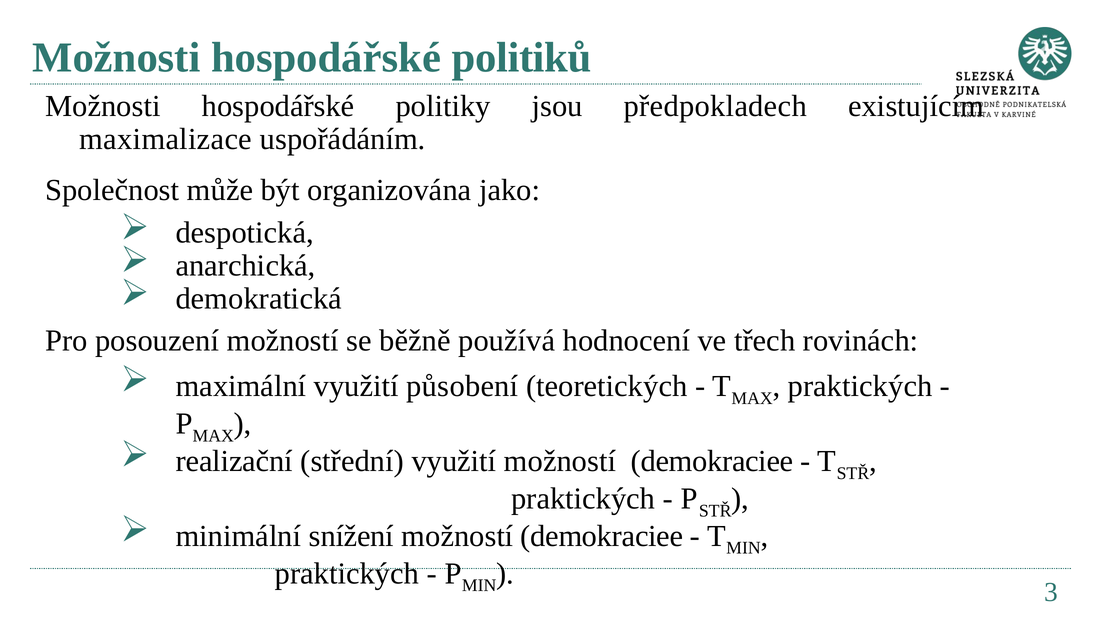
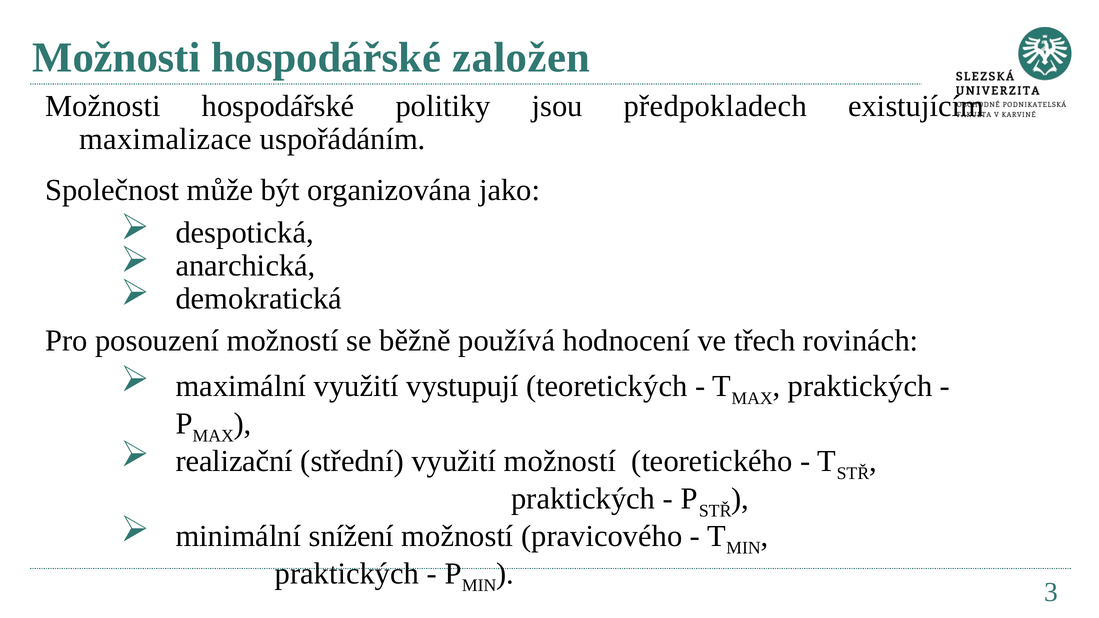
politiků: politiků -> založen (521, 58)
působení: působení -> vystupují (463, 386)
využití možností demokraciee: demokraciee -> teoretického (712, 461)
demokraciee: demokraciee -> pravicového (602, 536)
